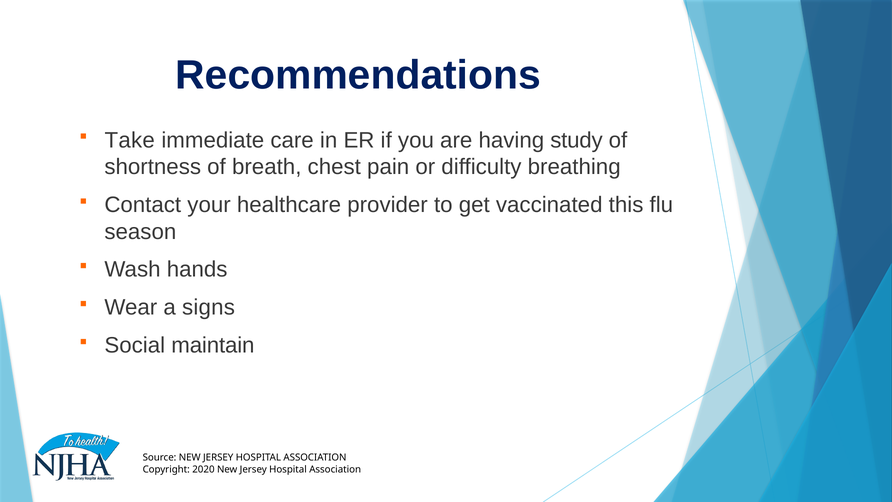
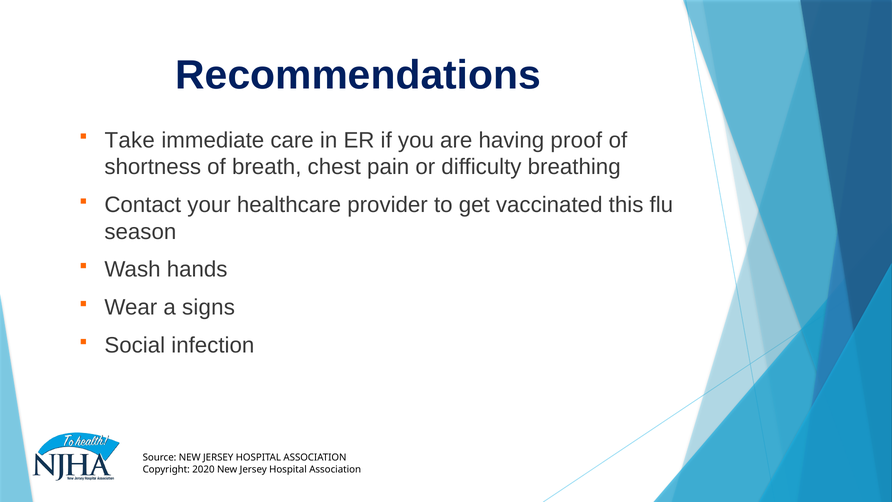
study: study -> proof (576, 140)
maintain: maintain -> infection (213, 345)
